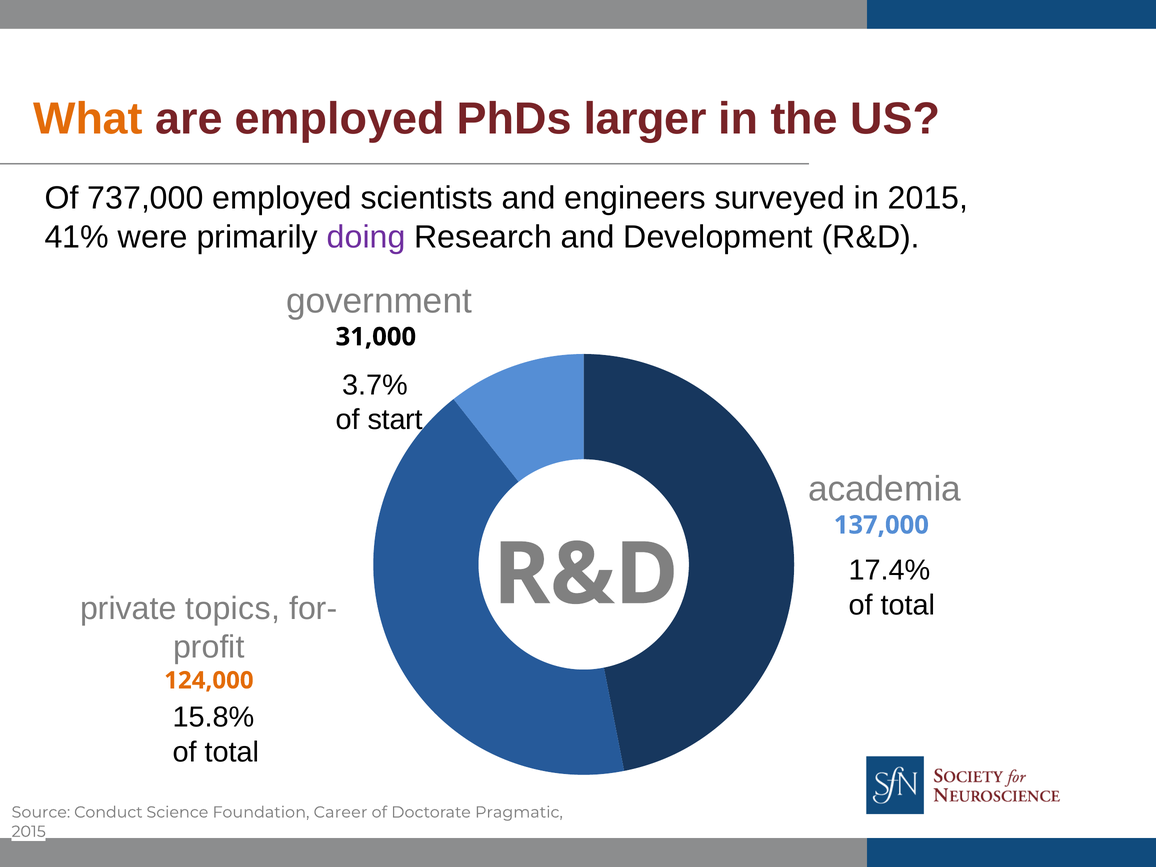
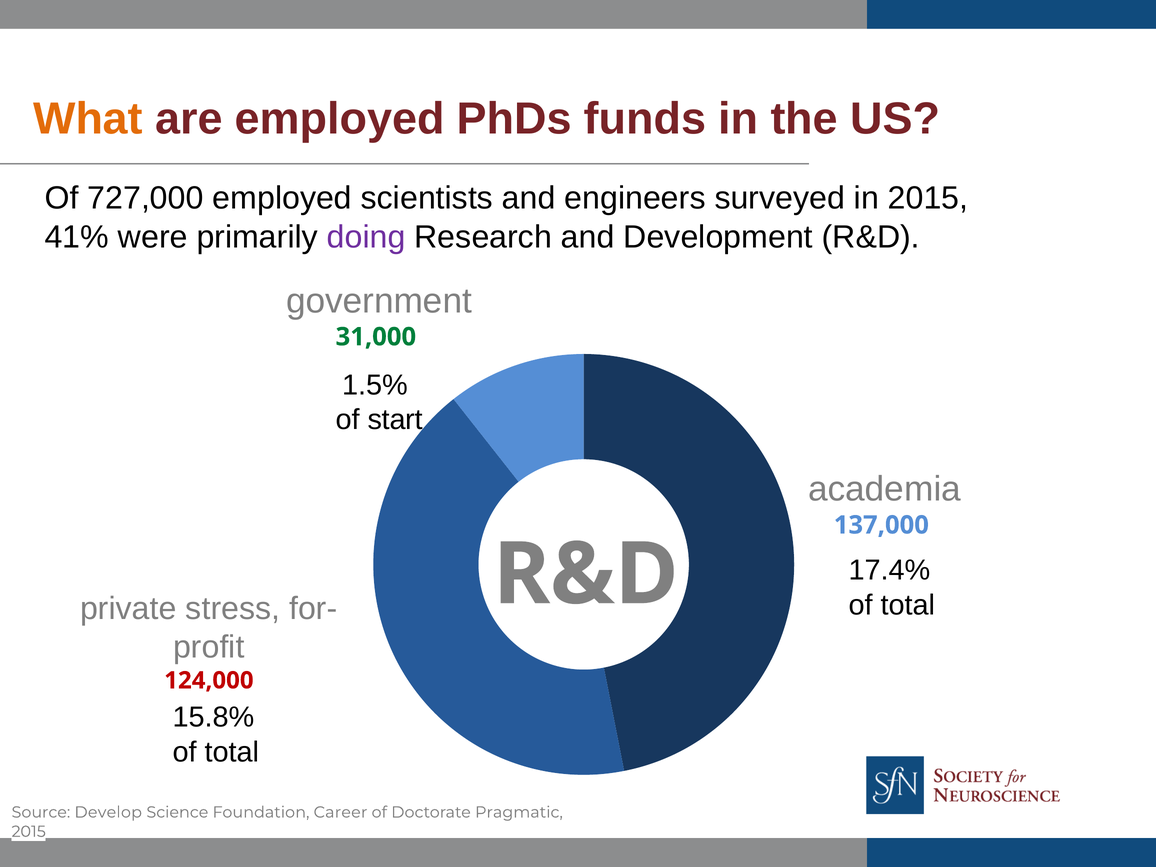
larger: larger -> funds (645, 119)
737,000: 737,000 -> 727,000 (145, 198)
31,000 colour: black -> green (376, 337)
3.7%: 3.7% -> 1.5% (375, 385)
topics: topics -> stress (233, 609)
124,000 colour: orange -> red (209, 680)
Conduct: Conduct -> Develop (108, 812)
